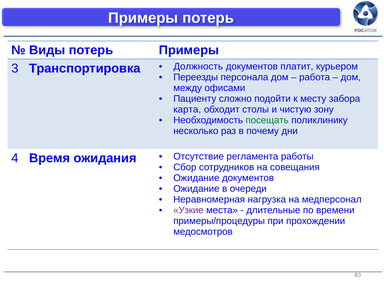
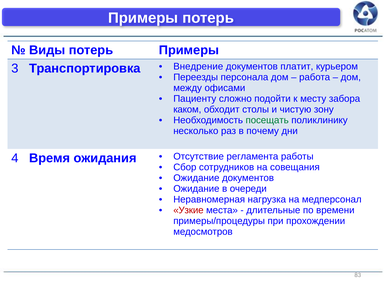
Должность: Должность -> Внедрение (198, 67)
карта: карта -> каком (187, 110)
Узкие colour: purple -> red (188, 210)
